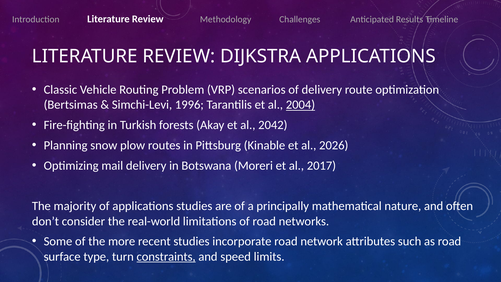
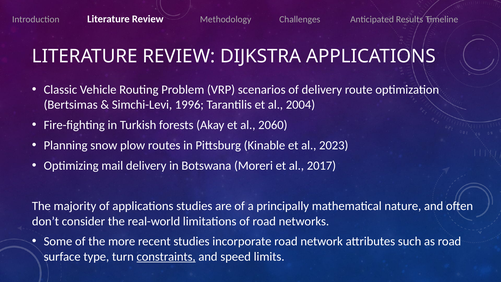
2004 underline: present -> none (300, 105)
2042: 2042 -> 2060 (273, 125)
2026: 2026 -> 2023 (334, 145)
